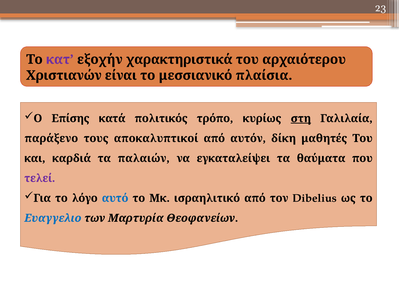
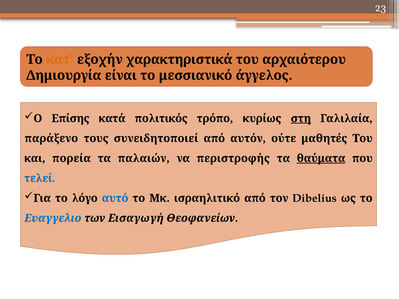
κατ colour: purple -> orange (60, 59)
Χριστιανών: Χριστιανών -> Δημιουργία (64, 75)
πλαίσια: πλαίσια -> άγγελος (264, 75)
αποκαλυπτικοί: αποκαλυπτικοί -> συνειδητοποιεί (156, 138)
δίκη: δίκη -> ούτε (284, 138)
καρδιά: καρδιά -> πορεία (71, 158)
εγκαταλείψει: εγκαταλείψει -> περιστροφής (233, 158)
θαύματα underline: none -> present (321, 158)
τελεί colour: purple -> blue (40, 178)
Μαρτυρία: Μαρτυρία -> Εισαγωγή (136, 218)
